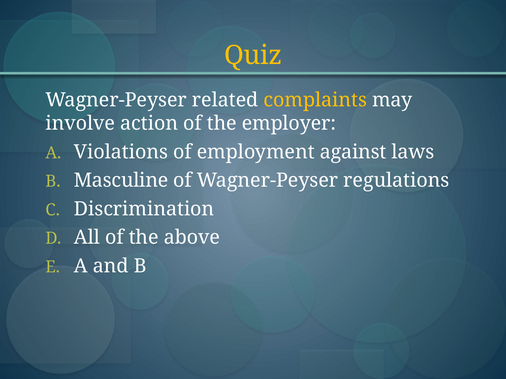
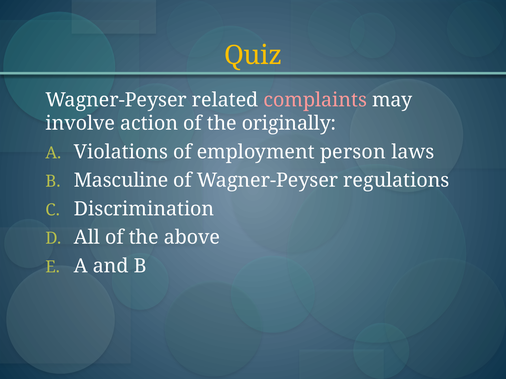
complaints colour: yellow -> pink (315, 100)
employer: employer -> originally (289, 124)
against: against -> person (353, 152)
